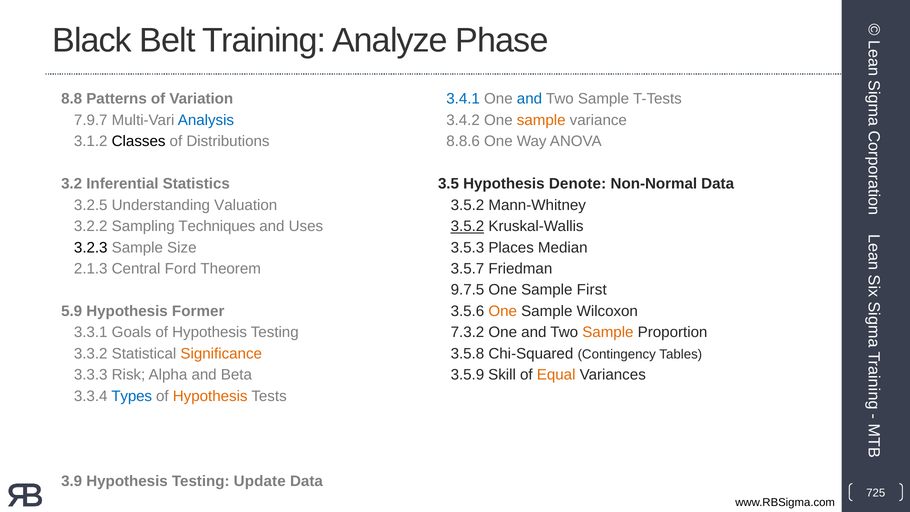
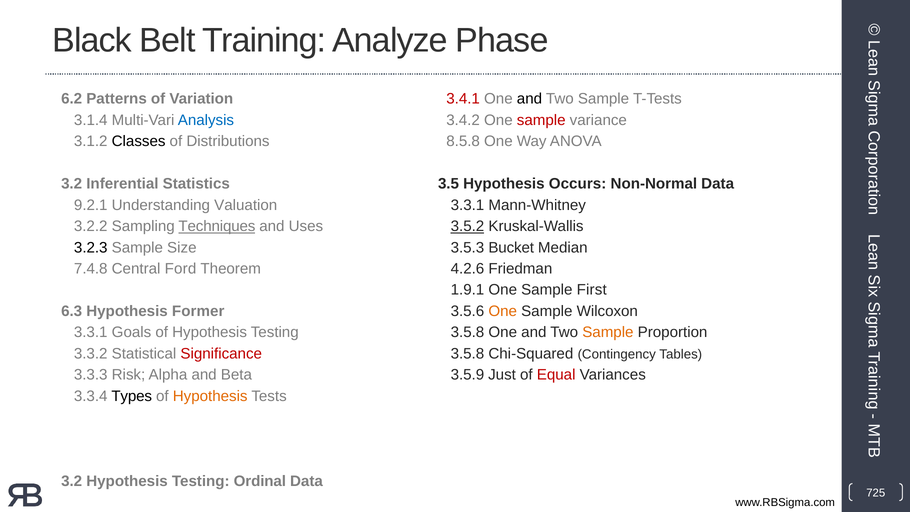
8.8: 8.8 -> 6.2 (72, 99)
3.4.1 colour: blue -> red (463, 99)
and colour: blue -> black (529, 99)
7.9.7: 7.9.7 -> 3.1.4 (91, 120)
sample colour: orange -> red (541, 120)
8.8.6: 8.8.6 -> 8.5.8 (463, 141)
Denote: Denote -> Occurs (578, 184)
3.2.5: 3.2.5 -> 9.2.1 (91, 205)
3.5.2: 3.5.2 -> 3.3.1 (467, 205)
Techniques underline: none -> present (217, 226)
Places: Places -> Bucket (511, 247)
2.1.3: 2.1.3 -> 7.4.8 (91, 269)
3.5.7: 3.5.7 -> 4.2.6 (467, 269)
9.7.5: 9.7.5 -> 1.9.1 (467, 290)
5.9: 5.9 -> 6.3 (72, 311)
7.3.2: 7.3.2 -> 3.5.8 (467, 332)
Significance colour: orange -> red (221, 354)
Skill: Skill -> Just (502, 375)
Equal colour: orange -> red (556, 375)
Types colour: blue -> black (132, 396)
3.9: 3.9 -> 3.2 (72, 481)
Update: Update -> Ordinal (260, 481)
